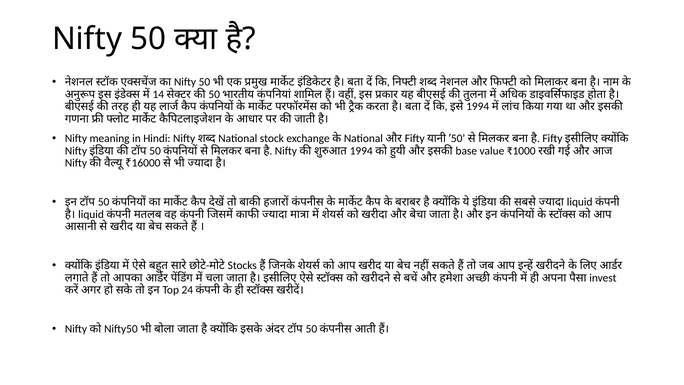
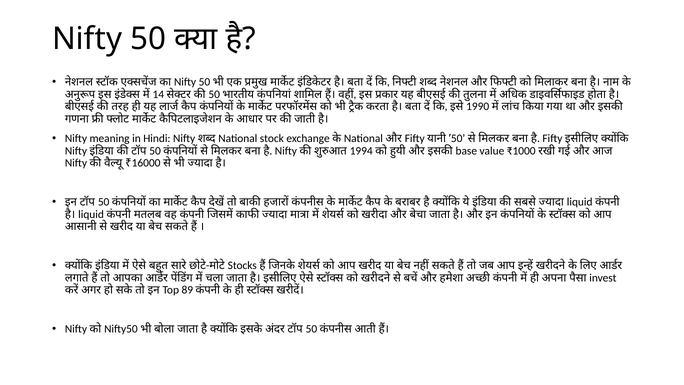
1994: 1994 -> 1990 (478, 107)
24: 24 -> 89 (187, 290)
